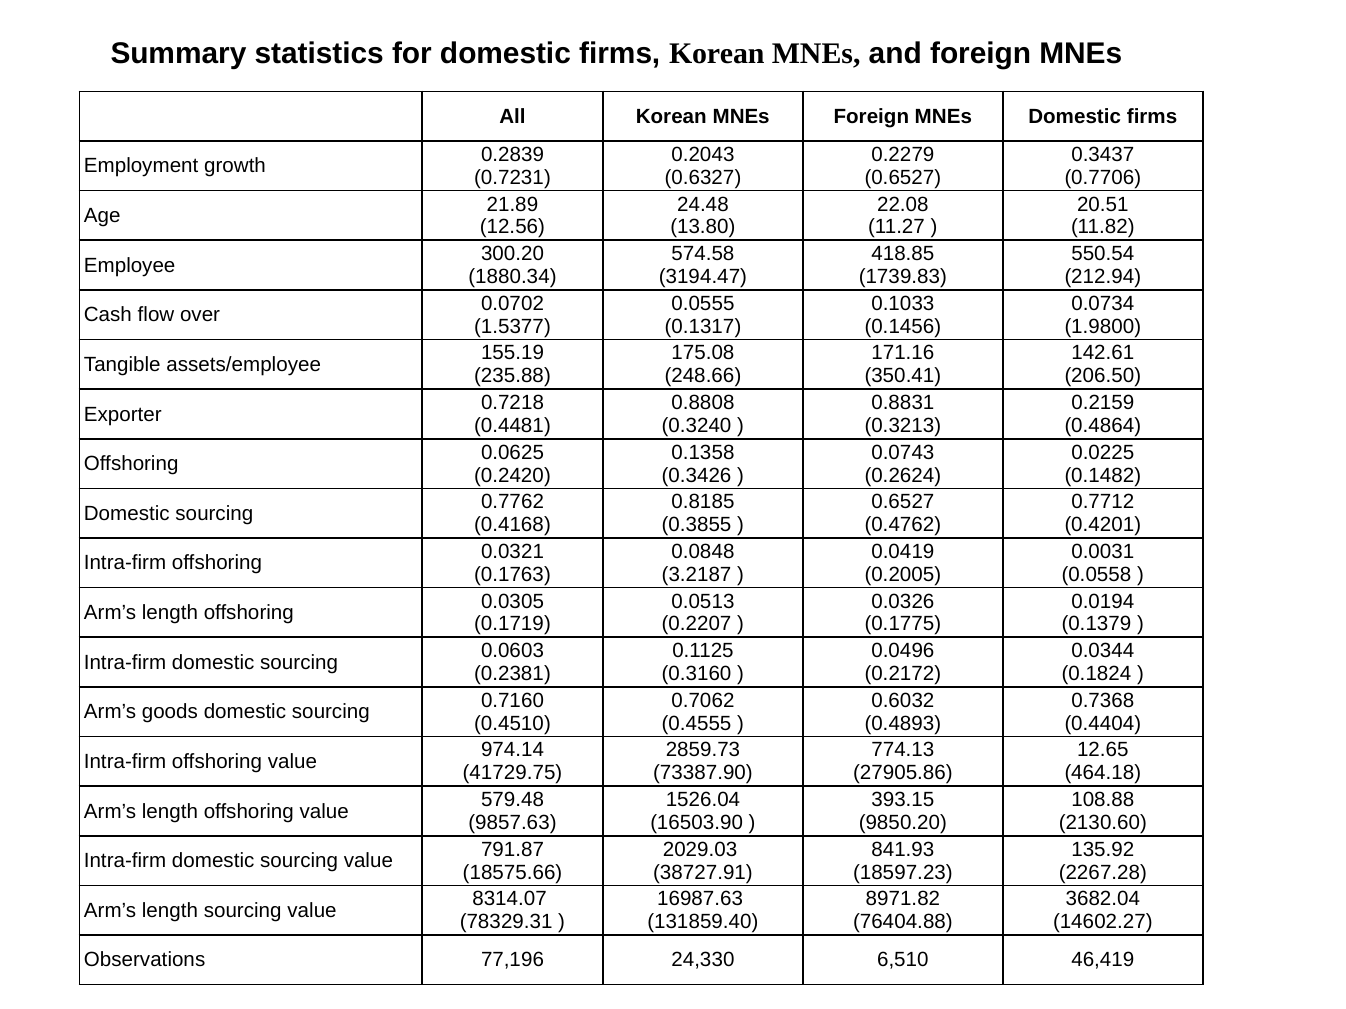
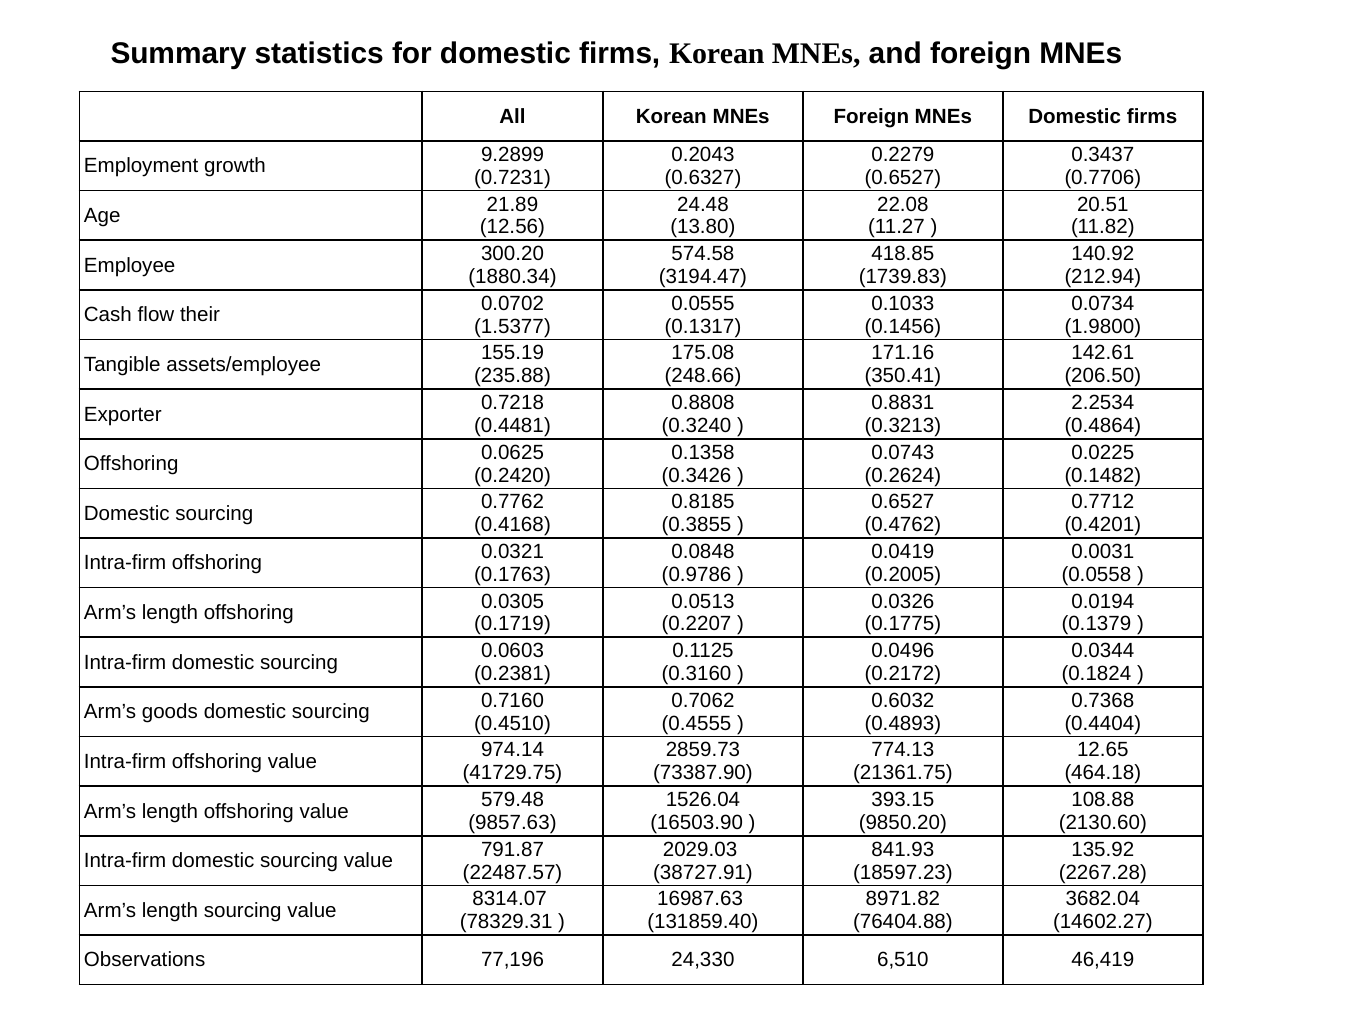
0.2839: 0.2839 -> 9.2899 (512, 155)
550.54: 550.54 -> 140.92 (1103, 254)
over: over -> their (200, 315)
0.2159: 0.2159 -> 2.2534 (1103, 403)
3.2187: 3.2187 -> 0.9786 (697, 575)
27905.86: 27905.86 -> 21361.75 (903, 773)
18575.66: 18575.66 -> 22487.57 (513, 873)
